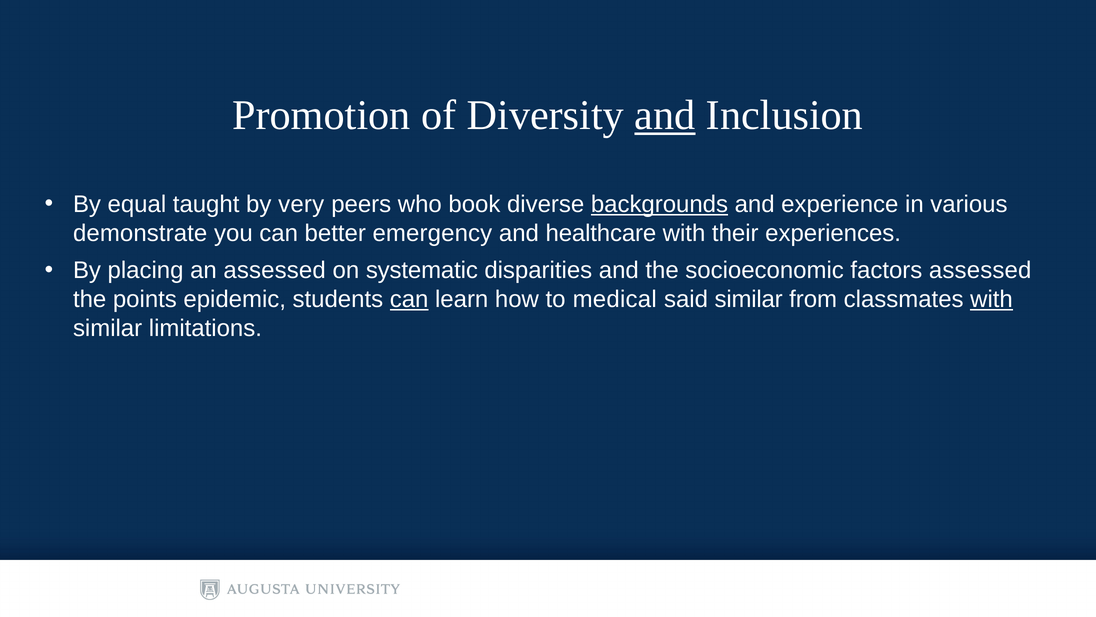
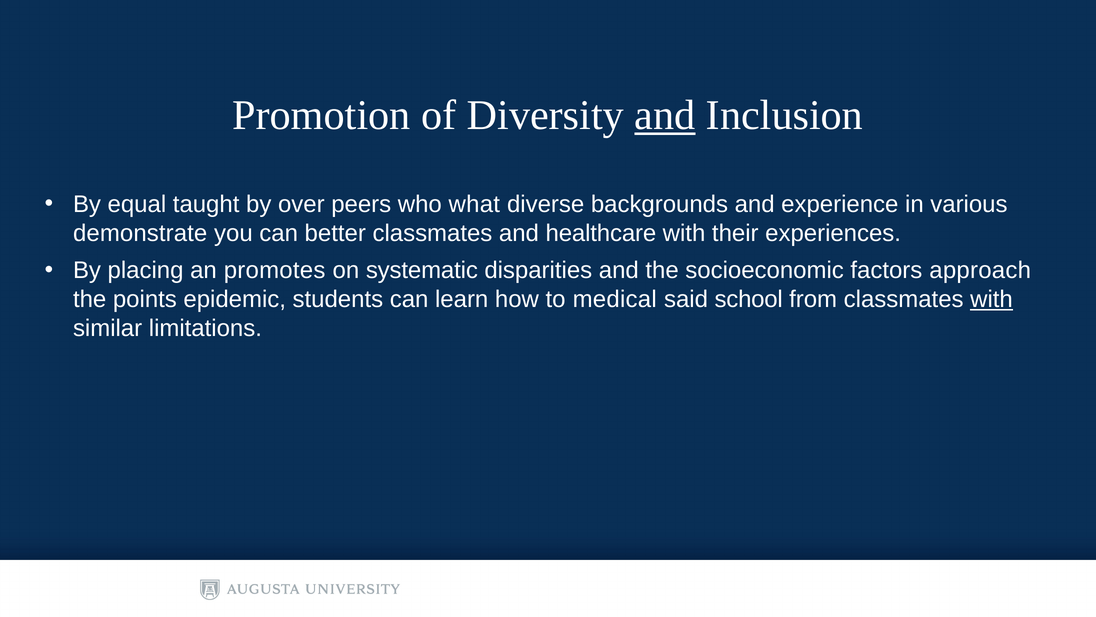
very: very -> over (301, 204)
book: book -> what (474, 204)
backgrounds underline: present -> none (659, 204)
better emergency: emergency -> classmates (432, 233)
an assessed: assessed -> promotes (275, 270)
factors assessed: assessed -> approach (980, 270)
can underline: present -> none (409, 299)
said similar: similar -> school (749, 299)
